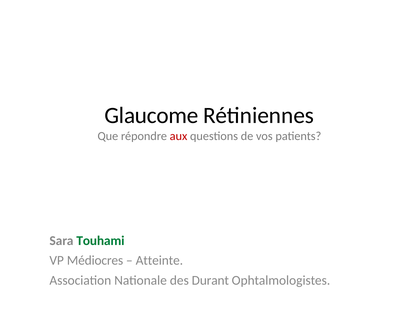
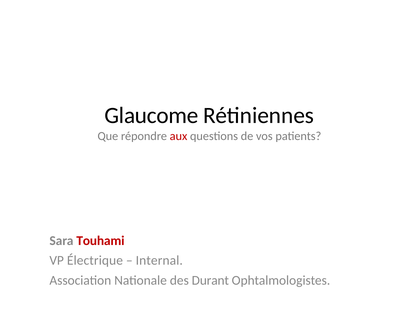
Touhami colour: green -> red (100, 240)
Médiocres: Médiocres -> Électrique (95, 260)
Atteinte: Atteinte -> Internal (159, 260)
